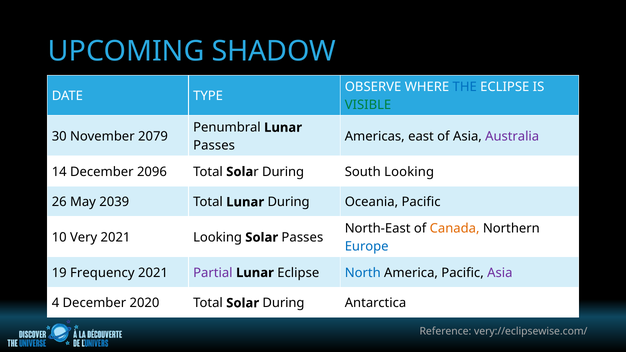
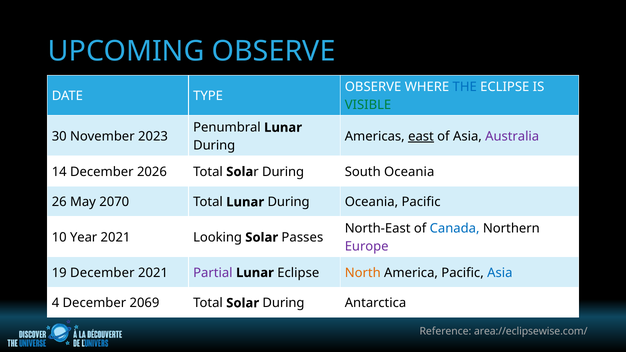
UPCOMING SHADOW: SHADOW -> OBSERVE (274, 51)
2079: 2079 -> 2023 (153, 136)
east underline: none -> present (421, 136)
Passes: Passes -> During (214, 145)
2096: 2096 -> 2026 (152, 172)
South Looking: Looking -> Oceania (409, 172)
2039: 2039 -> 2070 (114, 202)
Canada colour: orange -> blue (455, 229)
Very: Very -> Year (84, 237)
Europe colour: blue -> purple (367, 246)
19 Frequency: Frequency -> December (102, 273)
North colour: blue -> orange (363, 273)
Asia colour: purple -> blue (500, 273)
2020: 2020 -> 2069 (144, 303)
very://eclipsewise.com/: very://eclipsewise.com/ -> area://eclipsewise.com/ (531, 331)
